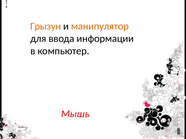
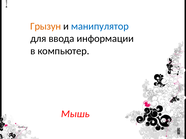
манипулятор colour: orange -> blue (100, 26)
